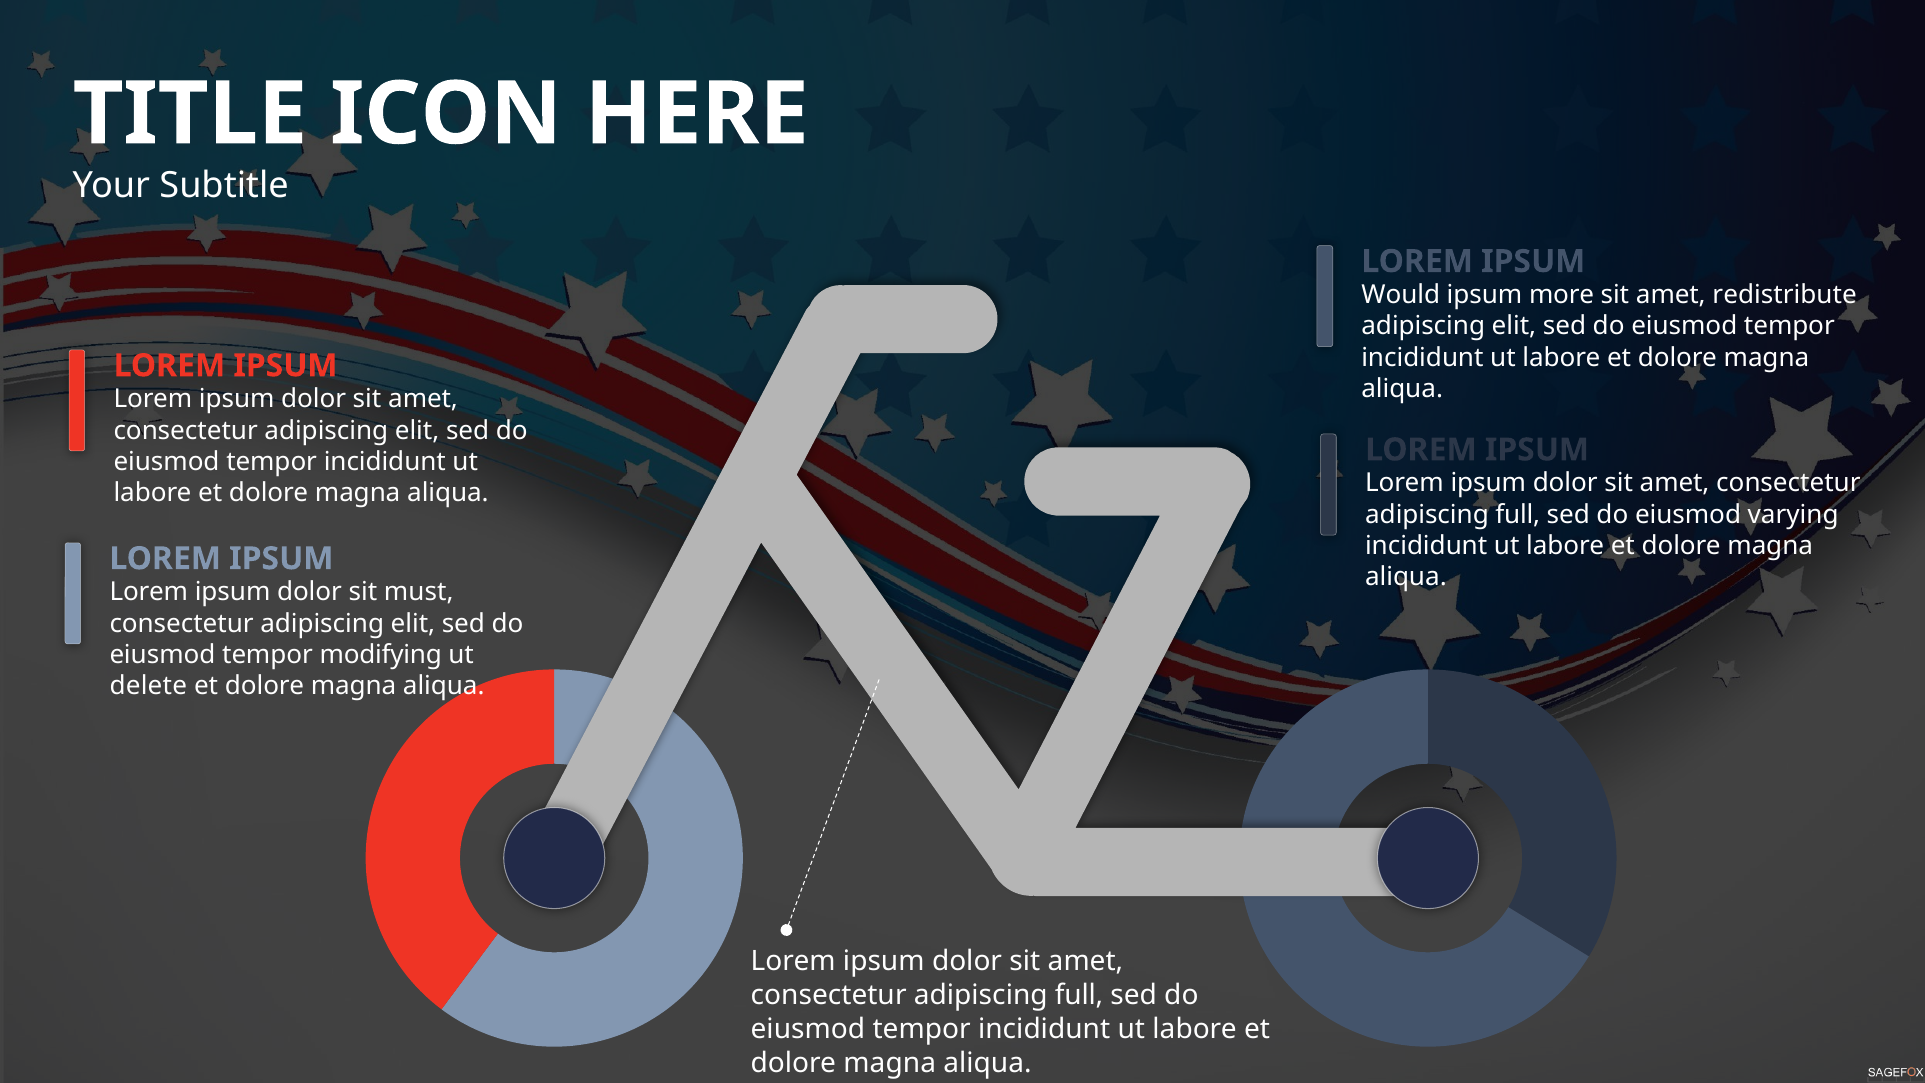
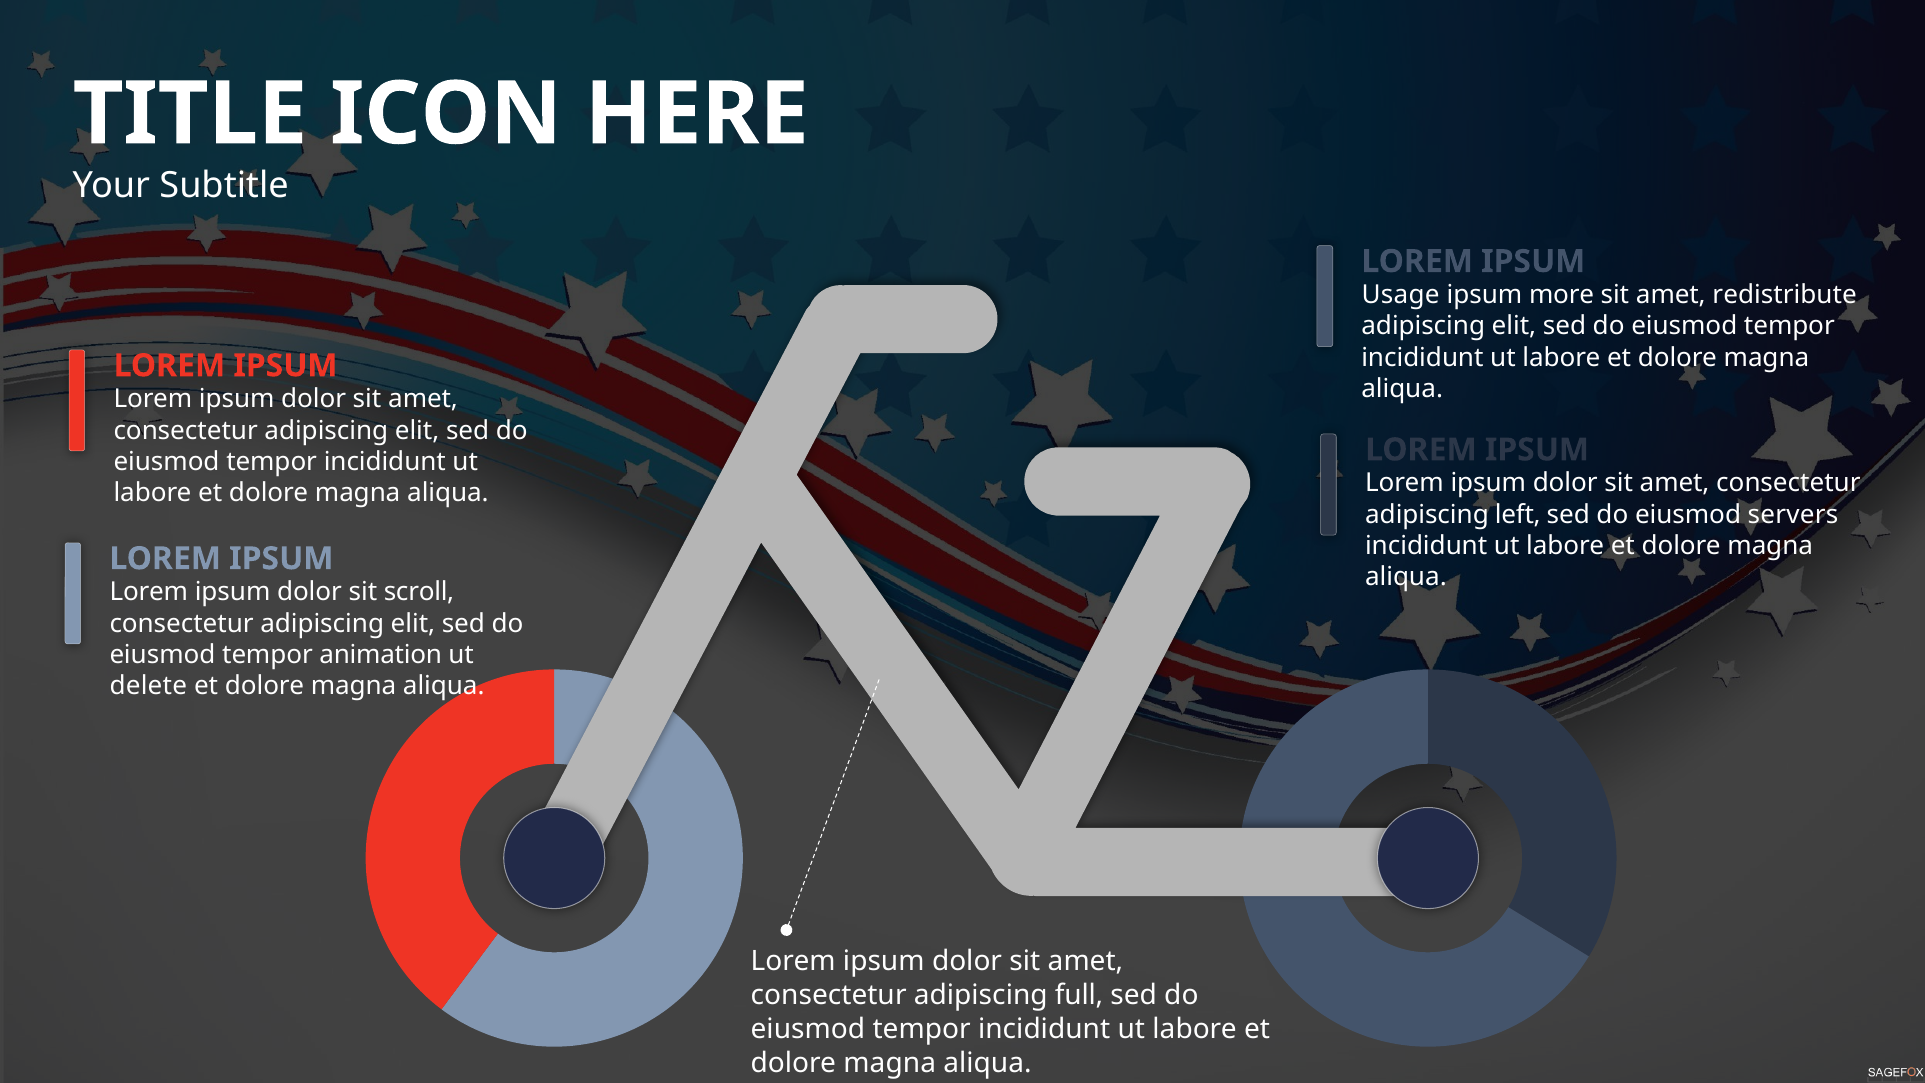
Would: Would -> Usage (1401, 295)
full: full -> left (1518, 514)
varying: varying -> servers (1793, 514)
must: must -> scroll (419, 592)
modifying: modifying -> animation (381, 655)
